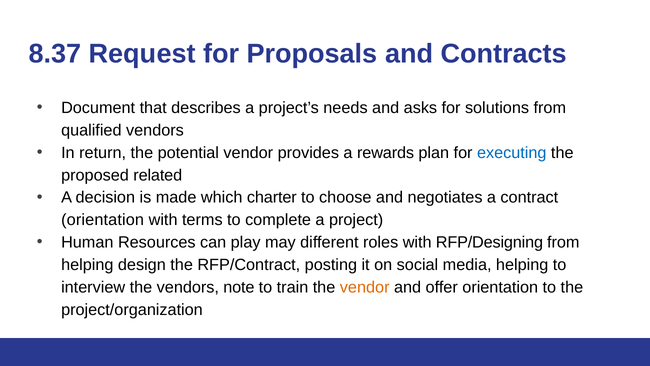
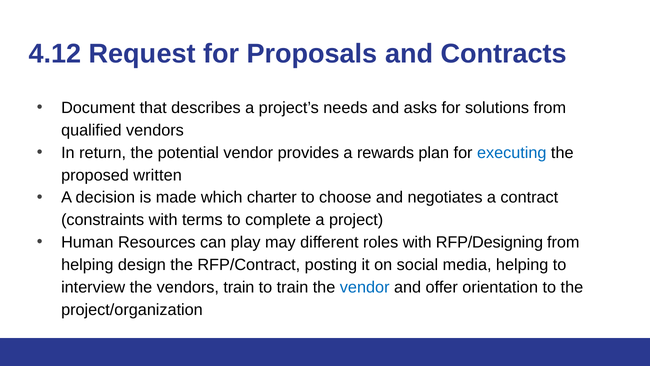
8.37: 8.37 -> 4.12 (55, 54)
related: related -> written (158, 175)
orientation: orientation -> constraints (103, 220)
vendors note: note -> train (239, 287)
vendor colour: orange -> blue (365, 287)
